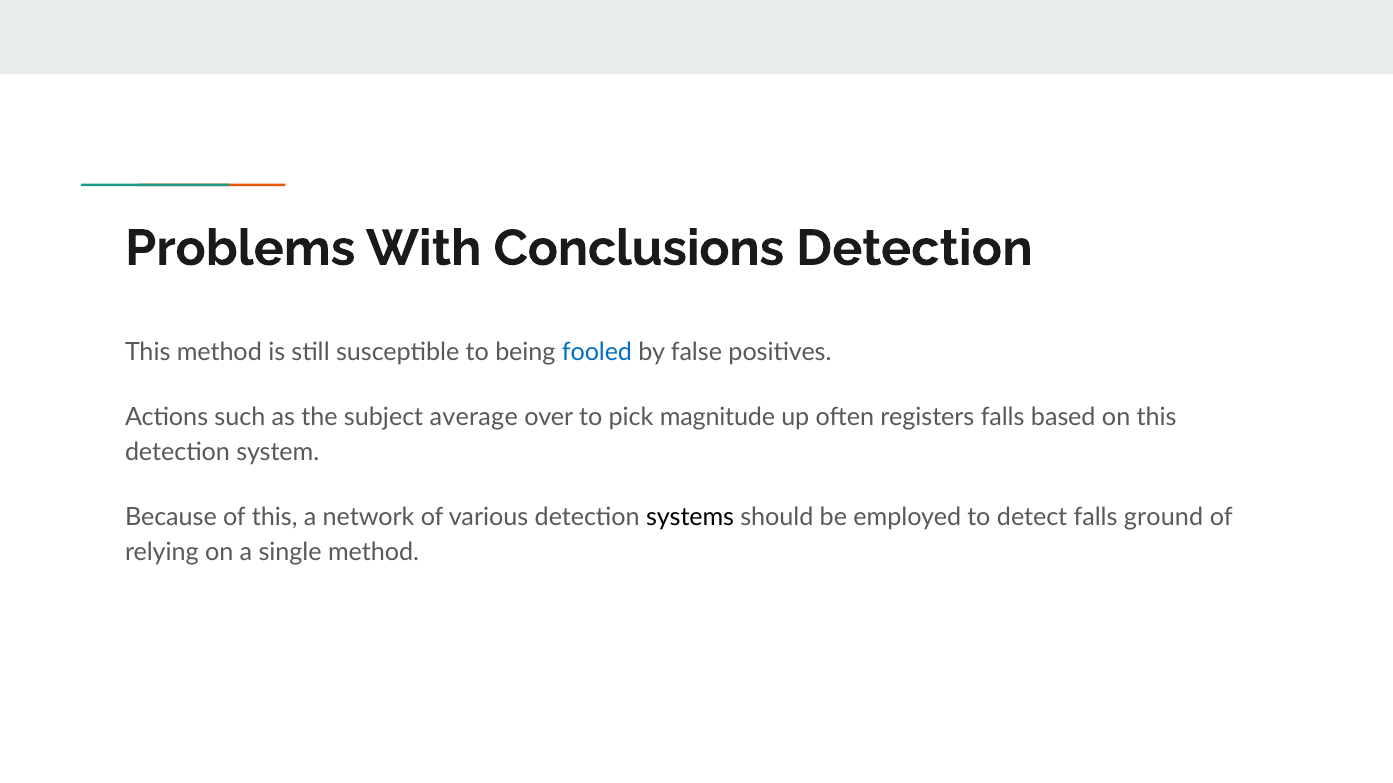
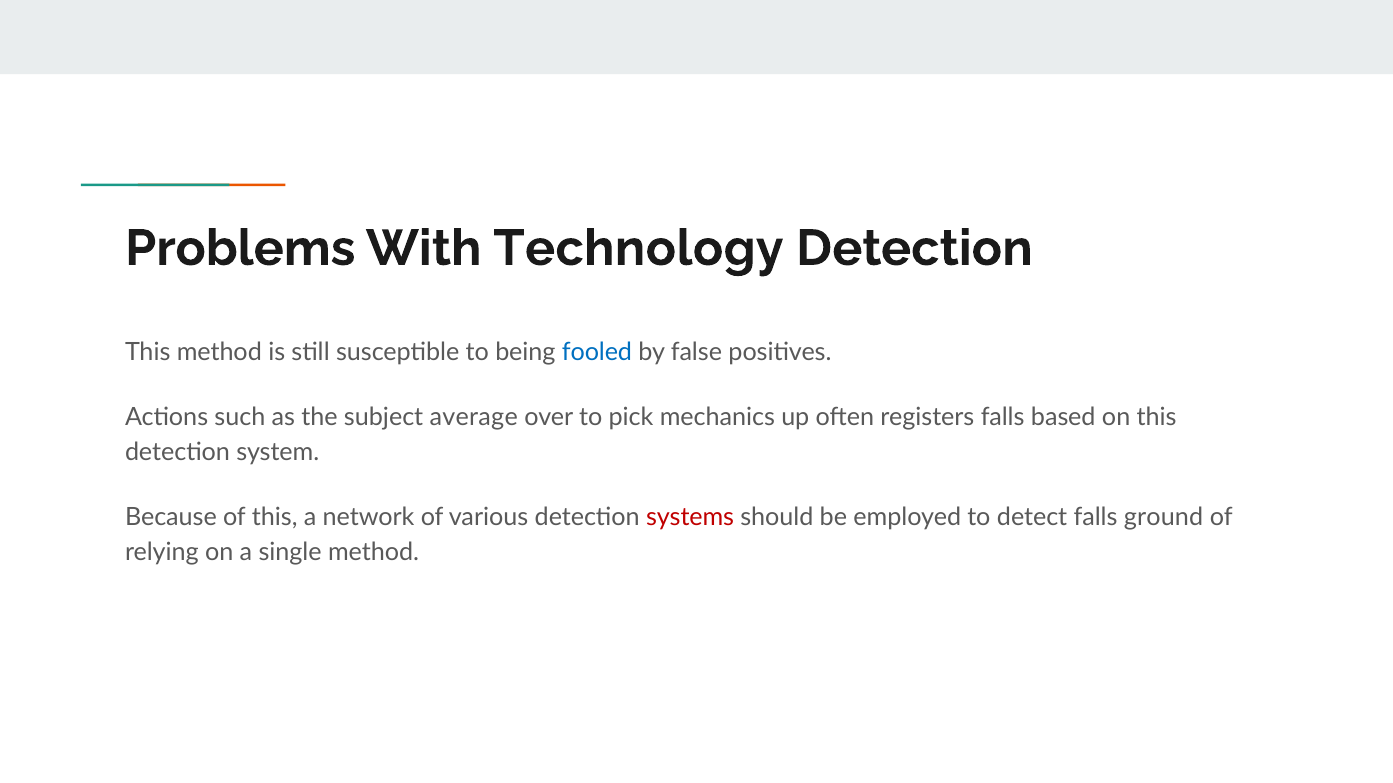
Conclusions: Conclusions -> Technology (639, 249)
magnitude: magnitude -> mechanics (717, 418)
systems colour: black -> red (690, 518)
